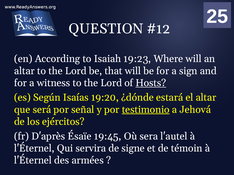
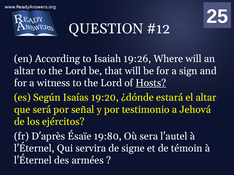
19:23: 19:23 -> 19:26 (137, 59)
testimonio underline: present -> none (146, 110)
19:45: 19:45 -> 19:80 (108, 137)
